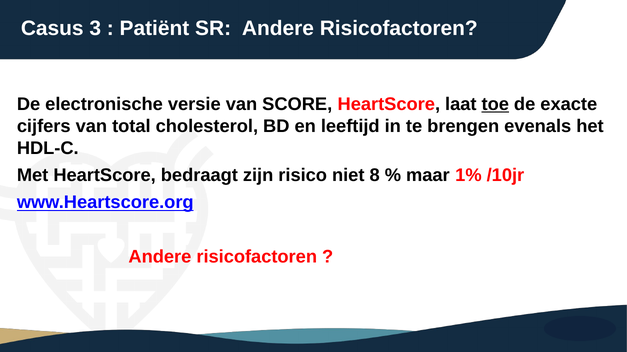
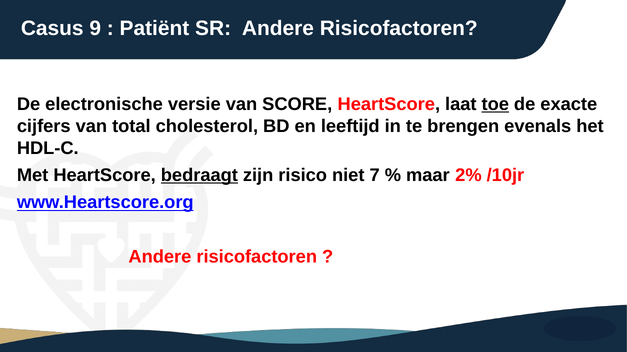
3: 3 -> 9 (95, 28)
bedraagt underline: none -> present (199, 176)
8: 8 -> 7 (375, 176)
1%: 1% -> 2% (468, 176)
